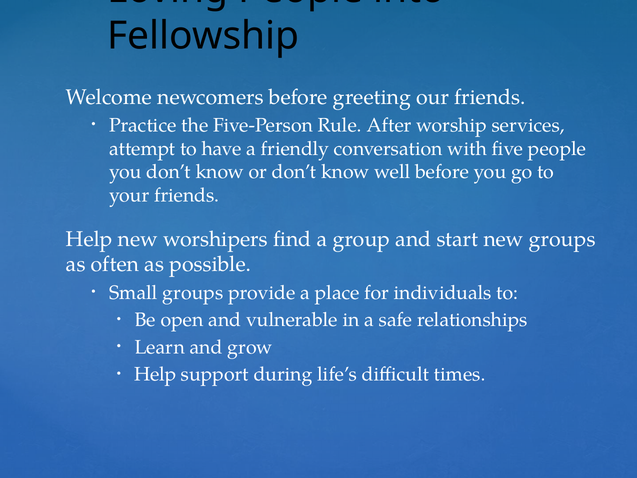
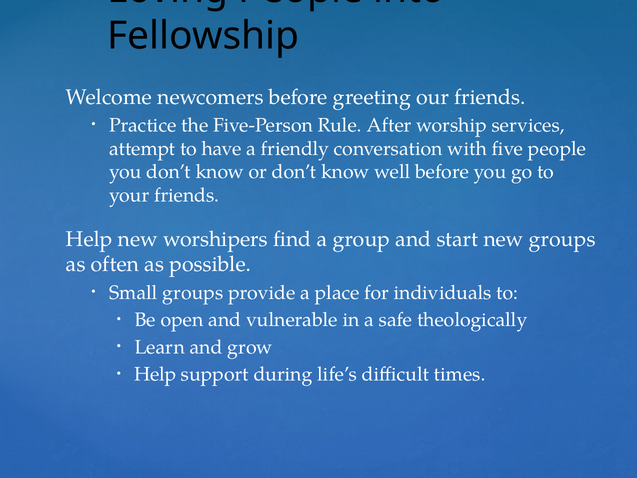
relationships: relationships -> theologically (472, 320)
